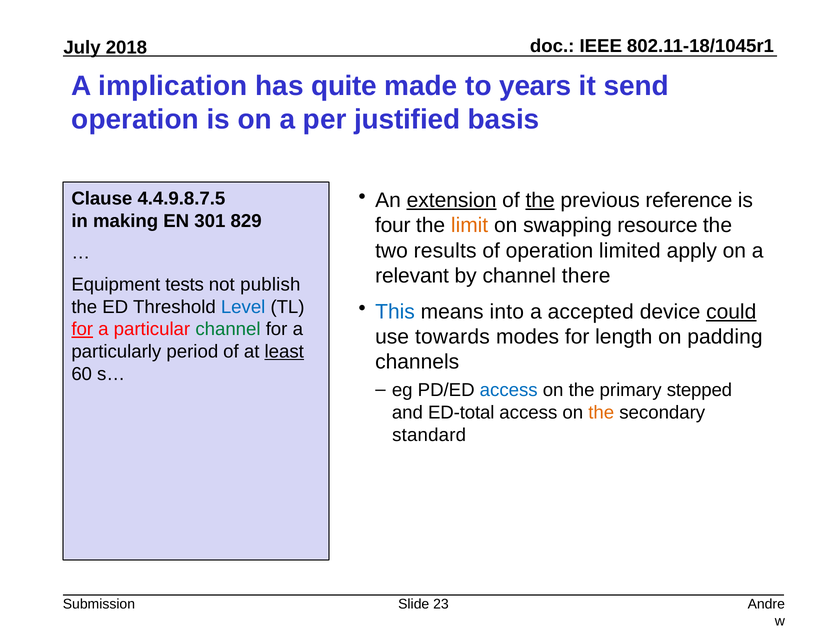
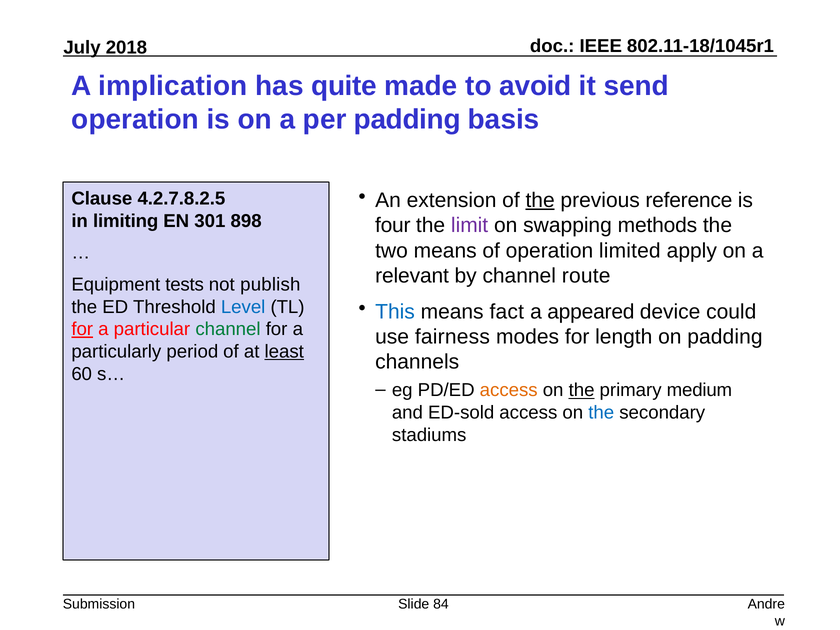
years: years -> avoid (535, 86)
per justified: justified -> padding (407, 120)
extension underline: present -> none (452, 200)
4.4.9.8.7.5: 4.4.9.8.7.5 -> 4.2.7.8.2.5 (181, 199)
making: making -> limiting (126, 221)
829: 829 -> 898 (246, 221)
limit colour: orange -> purple (470, 225)
resource: resource -> methods (657, 225)
two results: results -> means (445, 251)
there: there -> route (586, 276)
into: into -> fact (507, 312)
accepted: accepted -> appeared (591, 312)
could underline: present -> none (731, 312)
towards: towards -> fairness (452, 337)
access colour: blue -> orange (509, 390)
the underline: none -> present (582, 390)
stepped: stepped -> medium (699, 390)
ED-total: ED-total -> ED-sold (461, 413)
the colour: orange -> blue (601, 413)
standard: standard -> stadiums (429, 435)
23: 23 -> 84 (441, 604)
